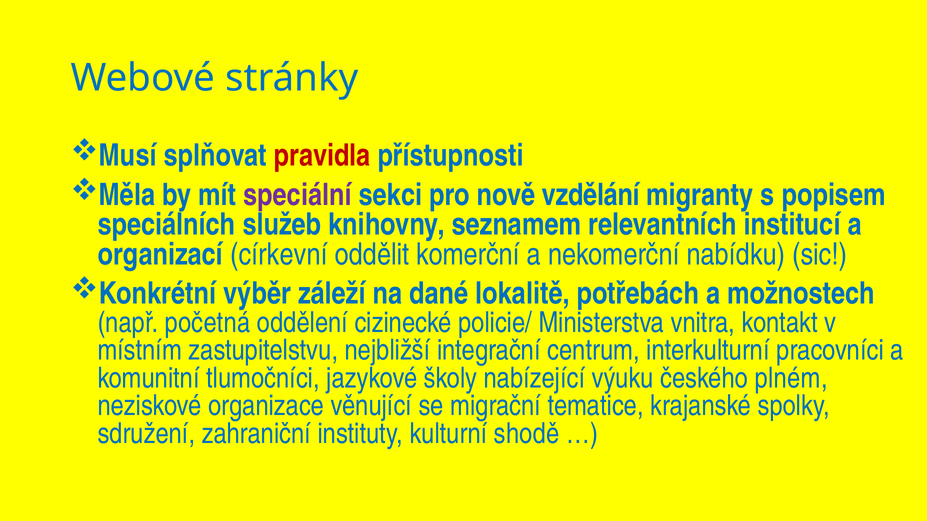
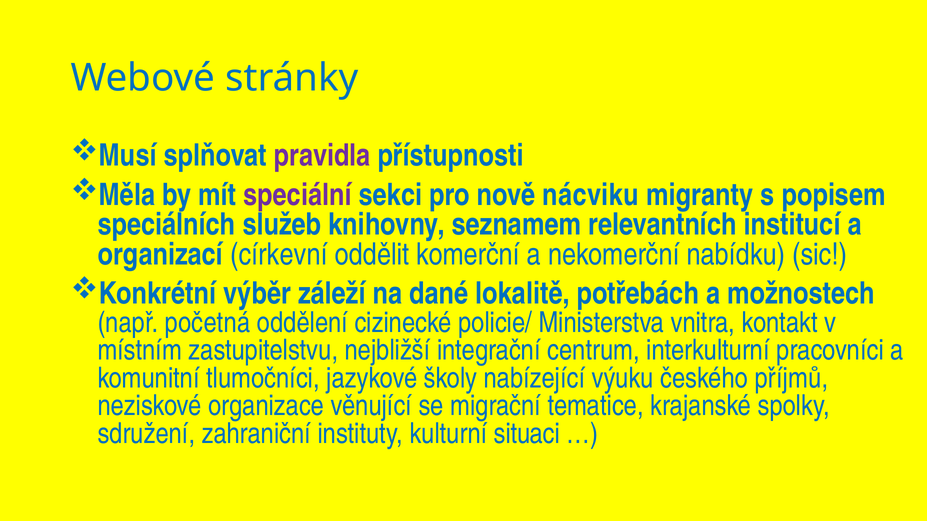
pravidla colour: red -> purple (322, 156)
vzdělání: vzdělání -> nácviku (591, 195)
plném: plném -> příjmů (791, 378)
shodě: shodě -> situaci (527, 434)
